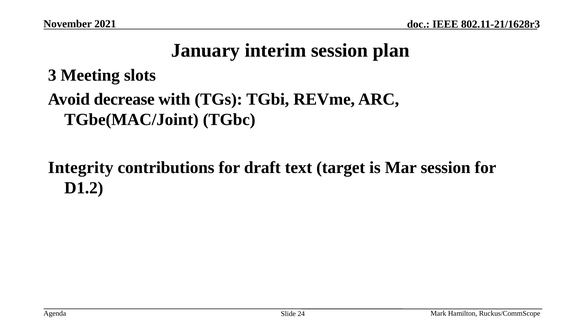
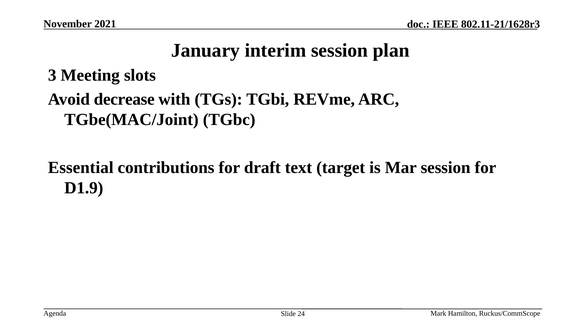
Integrity: Integrity -> Essential (81, 168)
D1.2: D1.2 -> D1.9 (84, 188)
